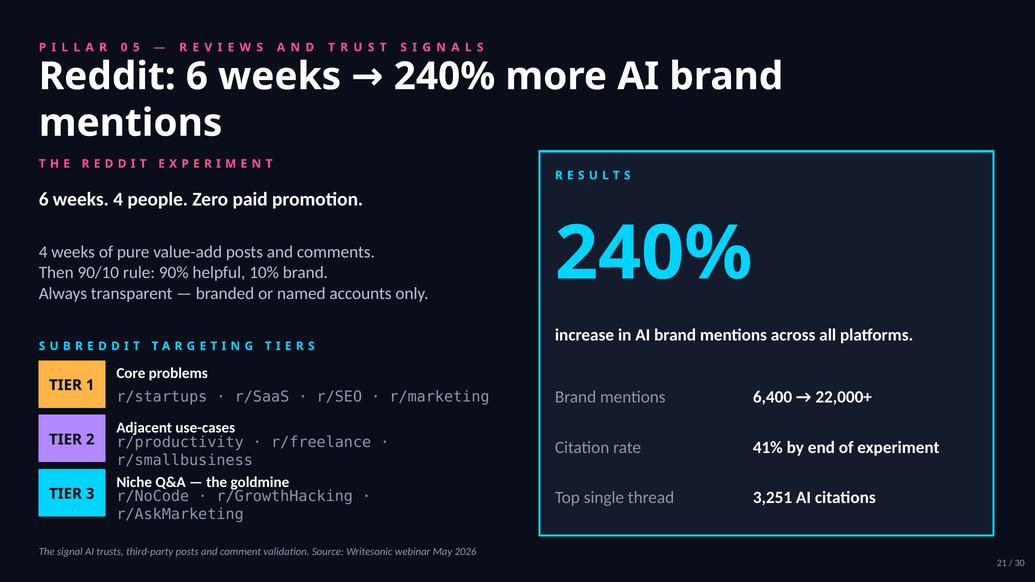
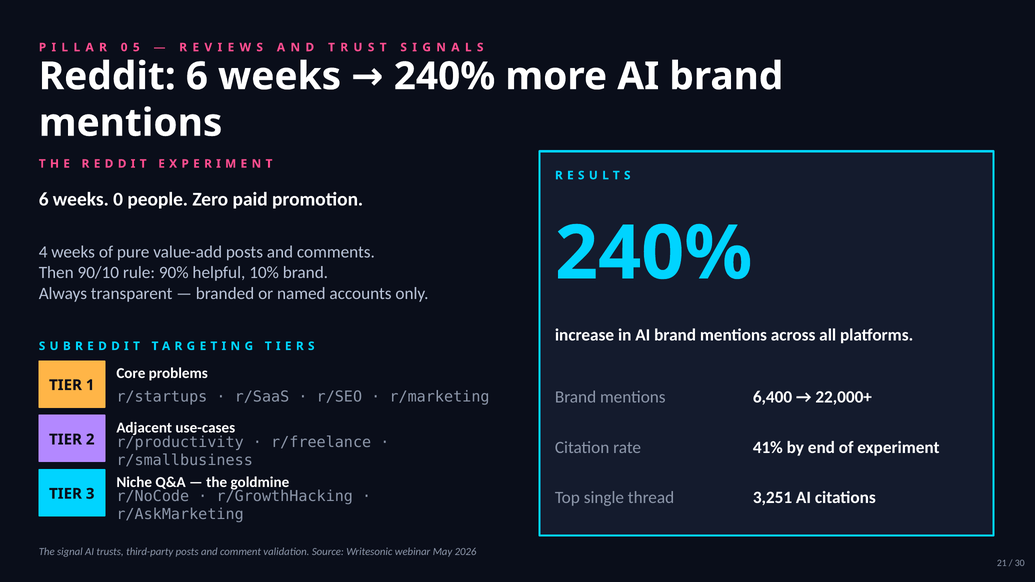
weeks 4: 4 -> 0 (118, 199)
